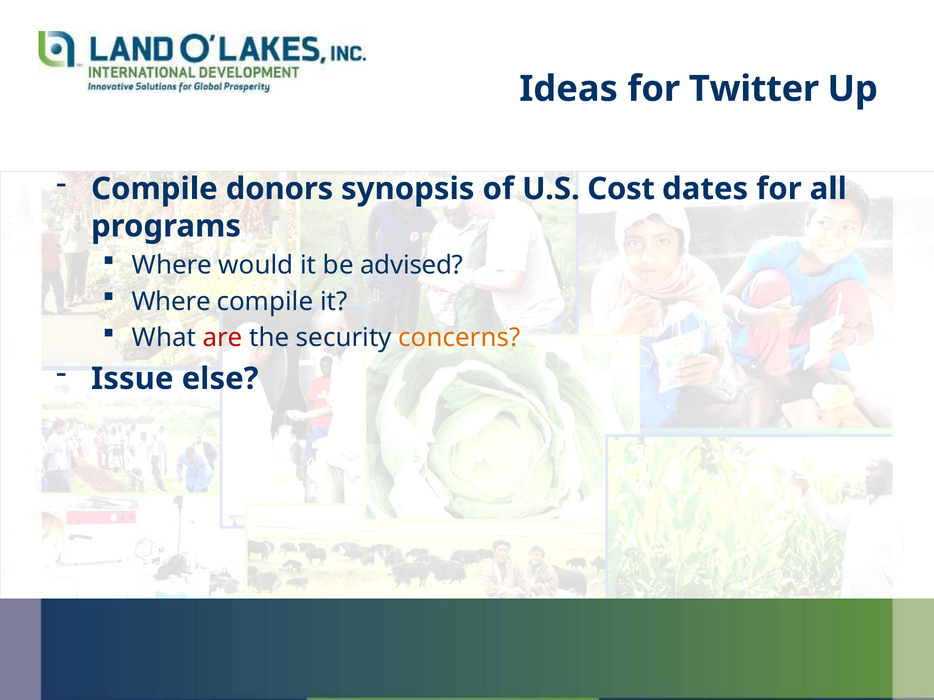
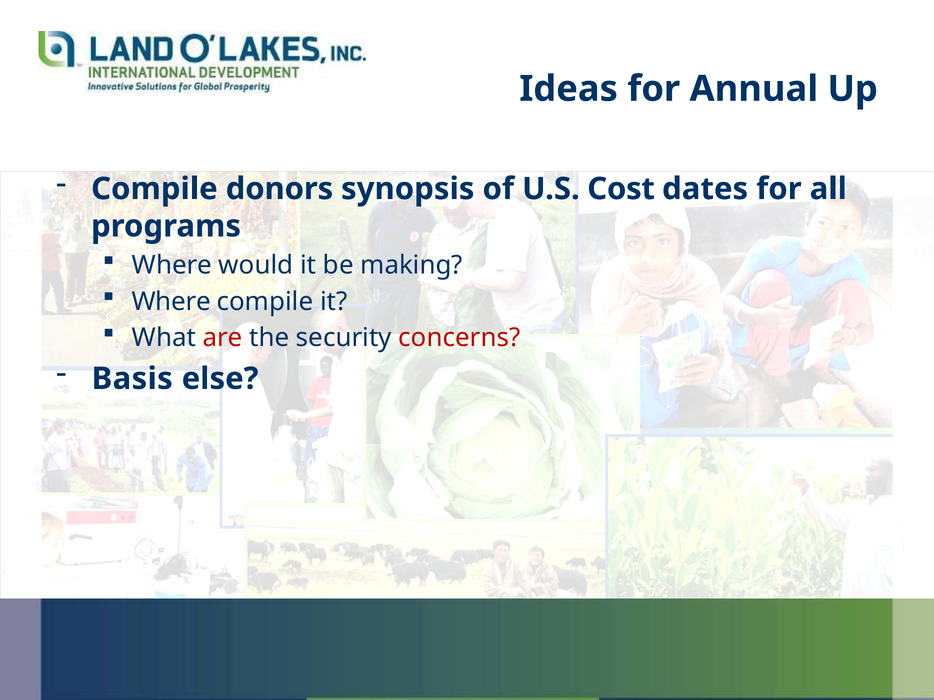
Twitter: Twitter -> Annual (754, 89)
advised: advised -> making (412, 265)
concerns colour: orange -> red (459, 338)
Issue: Issue -> Basis (132, 379)
